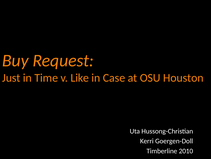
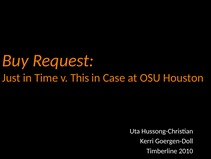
Like: Like -> This (80, 77)
